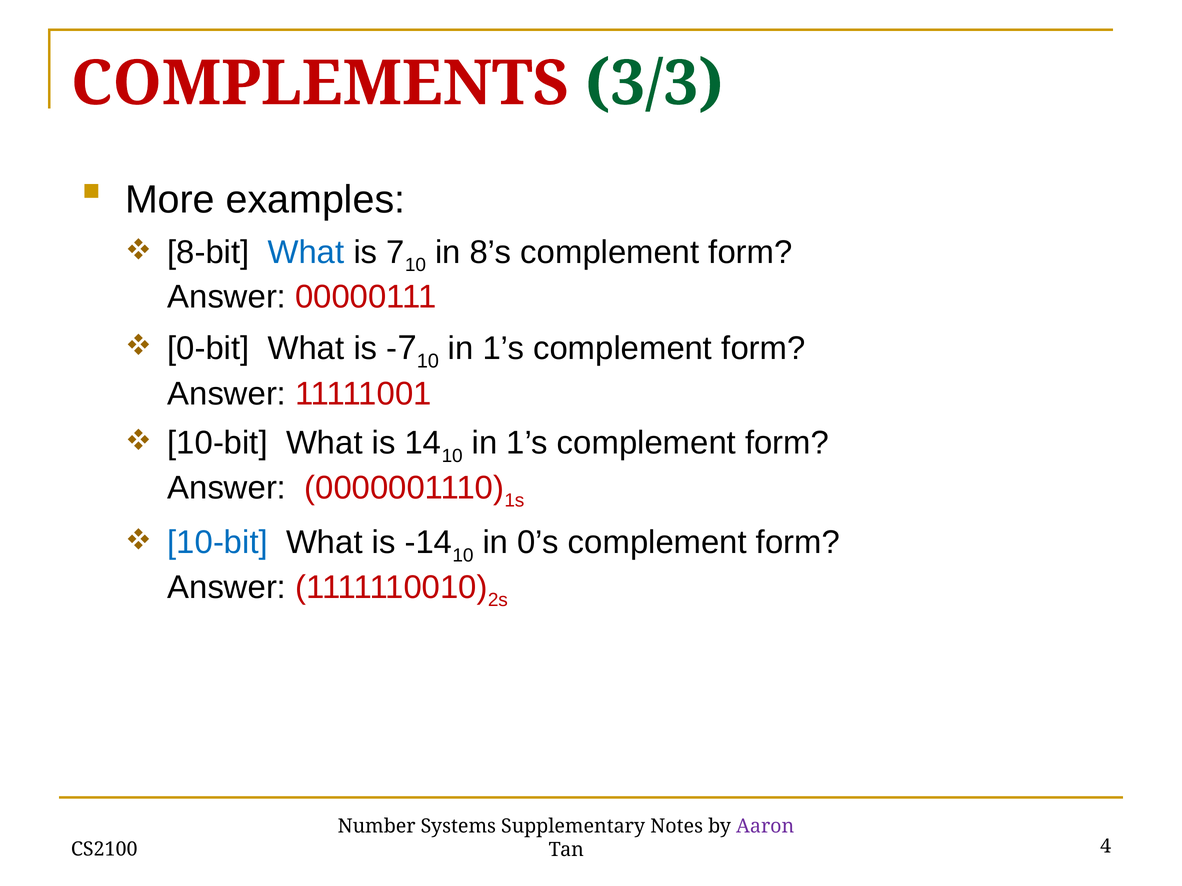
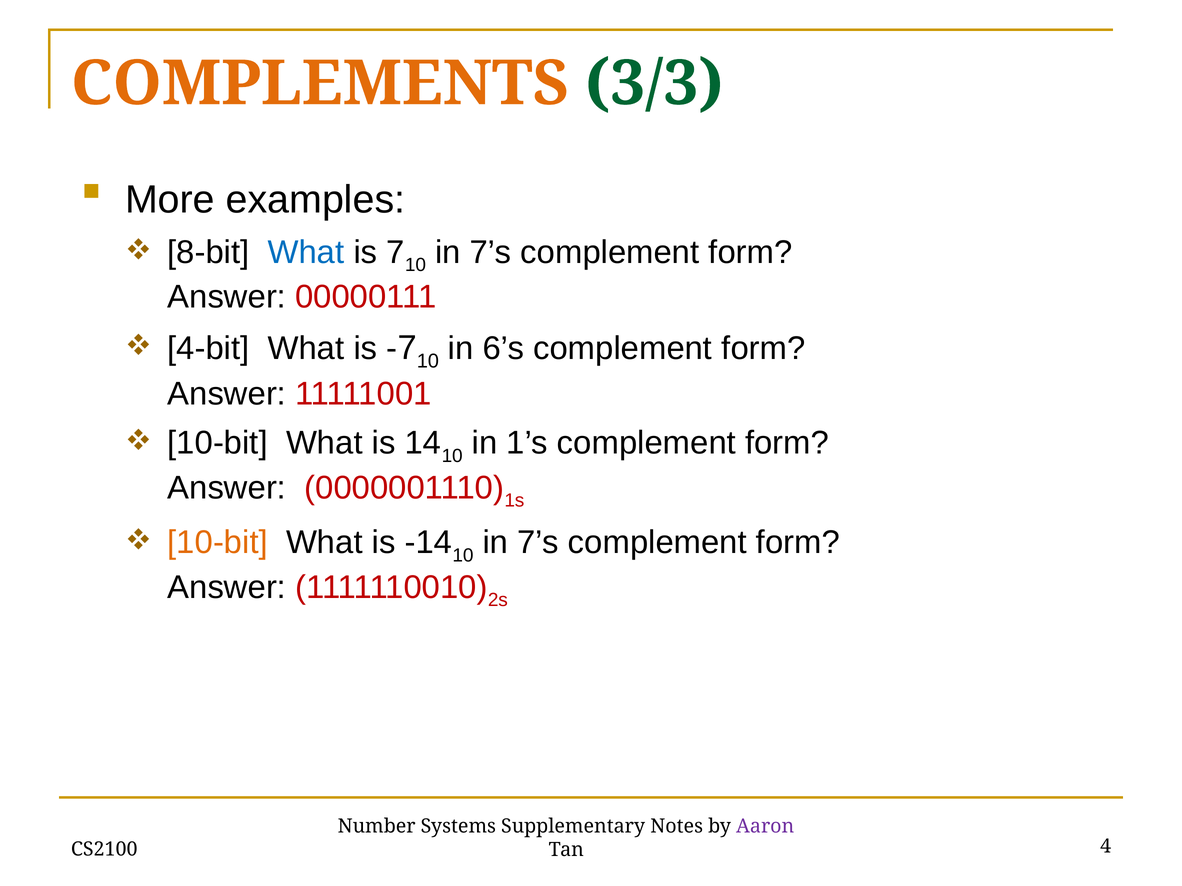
COMPLEMENTS colour: red -> orange (320, 84)
8’s: 8’s -> 7’s (491, 253)
0-bit: 0-bit -> 4-bit (208, 349)
1’s: 1’s -> 6’s (503, 349)
10-bit colour: blue -> orange (218, 543)
0’s: 0’s -> 7’s (538, 543)
